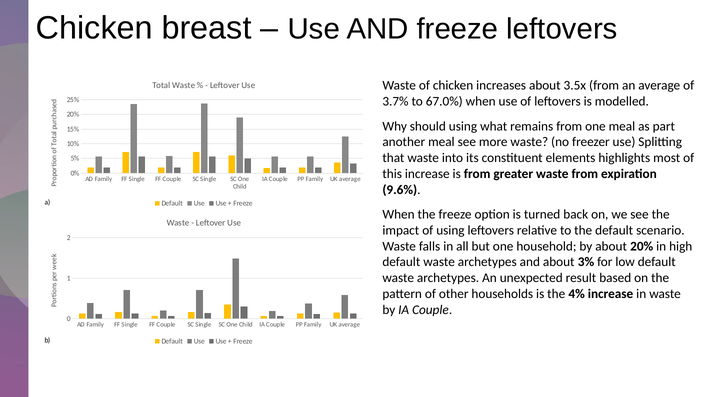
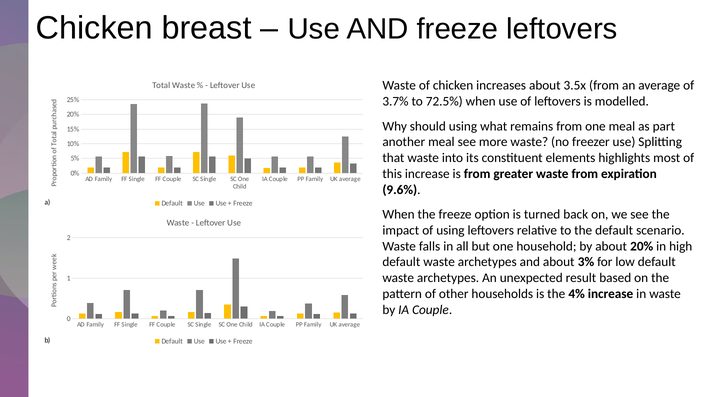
67.0%: 67.0% -> 72.5% (444, 102)
